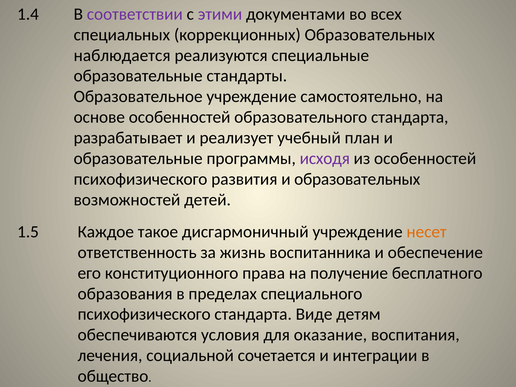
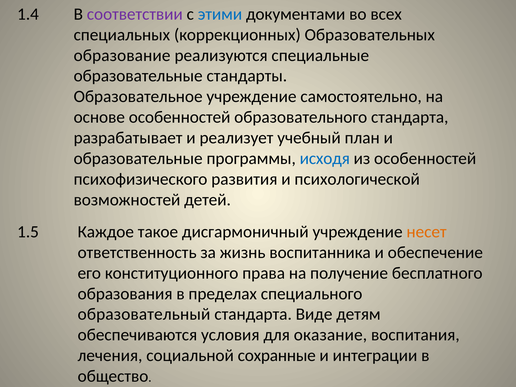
этими colour: purple -> blue (220, 14)
наблюдается: наблюдается -> образование (122, 55)
исходя colour: purple -> blue (325, 159)
и образовательных: образовательных -> психологической (357, 179)
психофизического: психофизического -> образовательный (144, 314)
сочетается: сочетается -> сохранные (277, 356)
